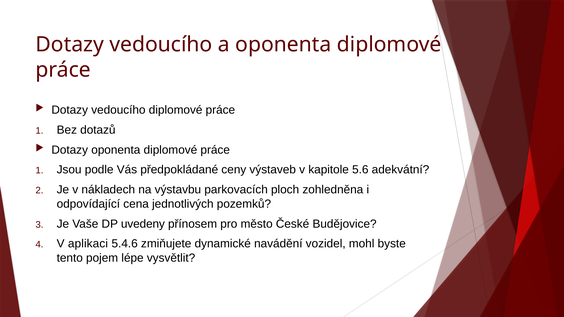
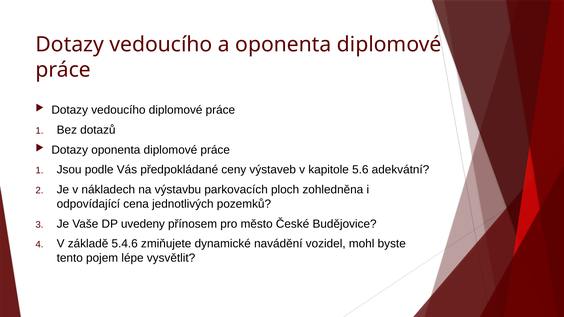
aplikaci: aplikaci -> základě (88, 244)
